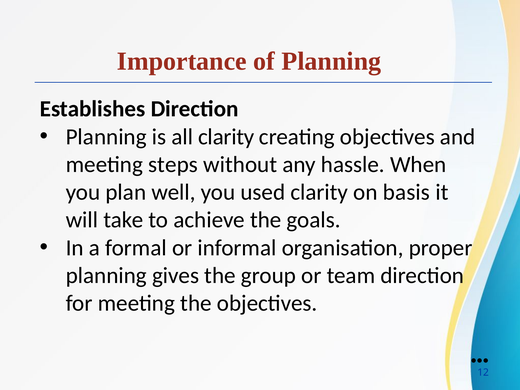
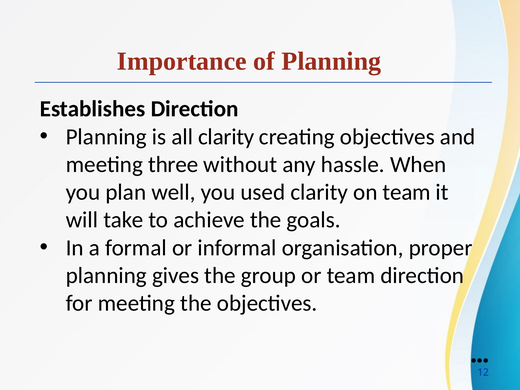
steps: steps -> three (173, 165)
on basis: basis -> team (407, 192)
